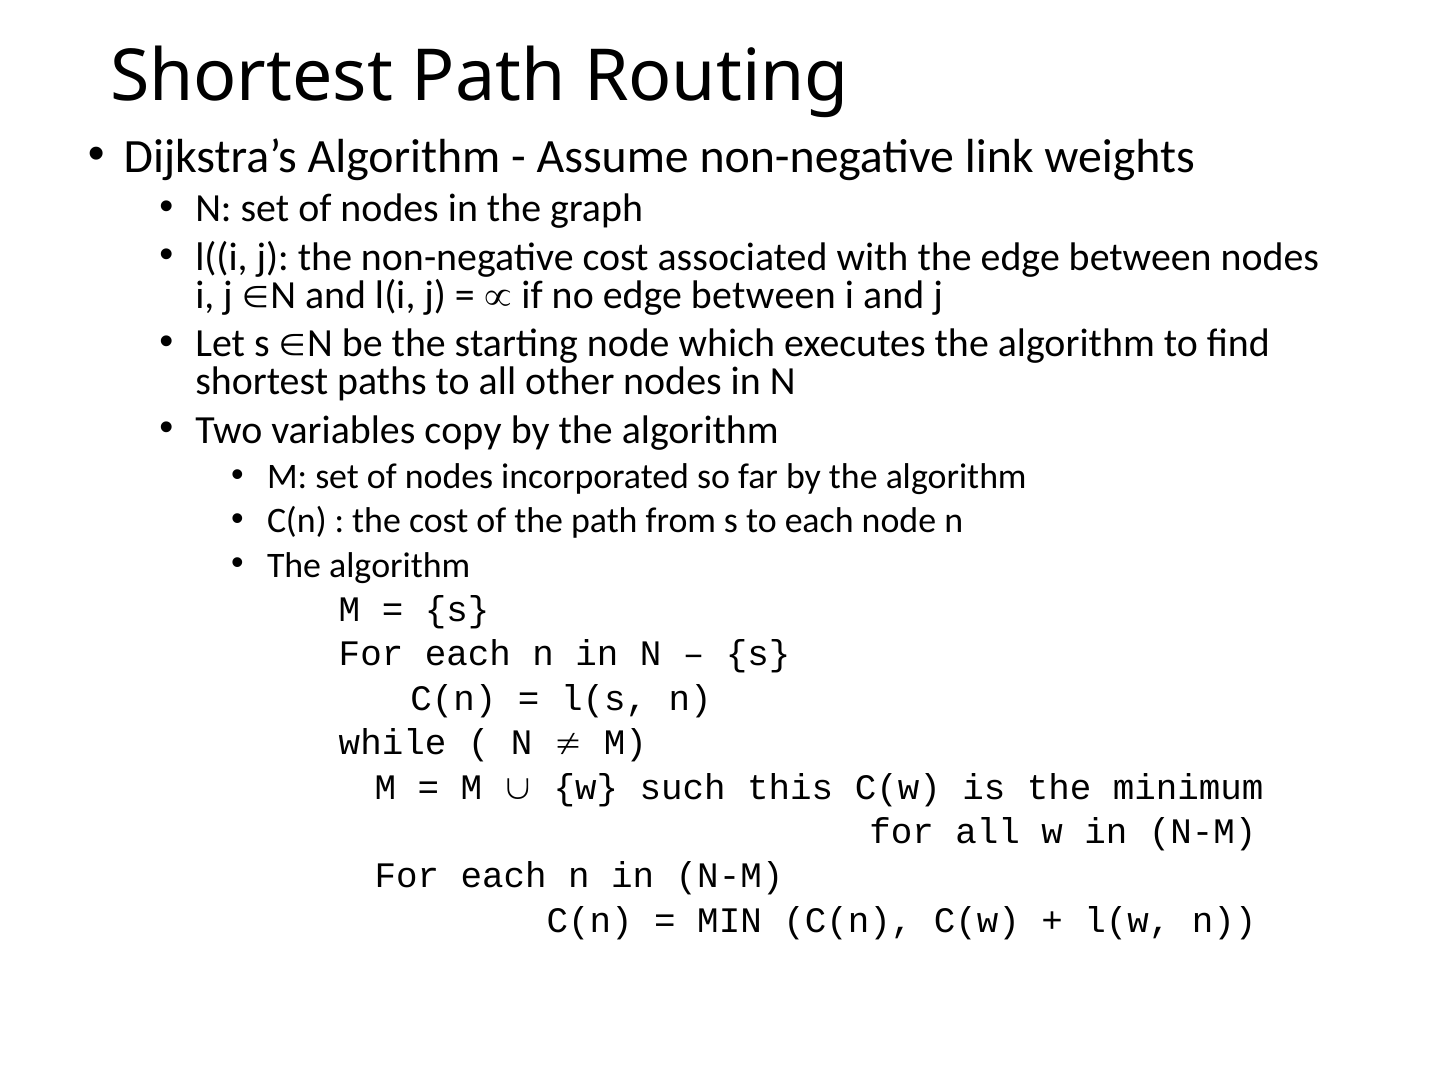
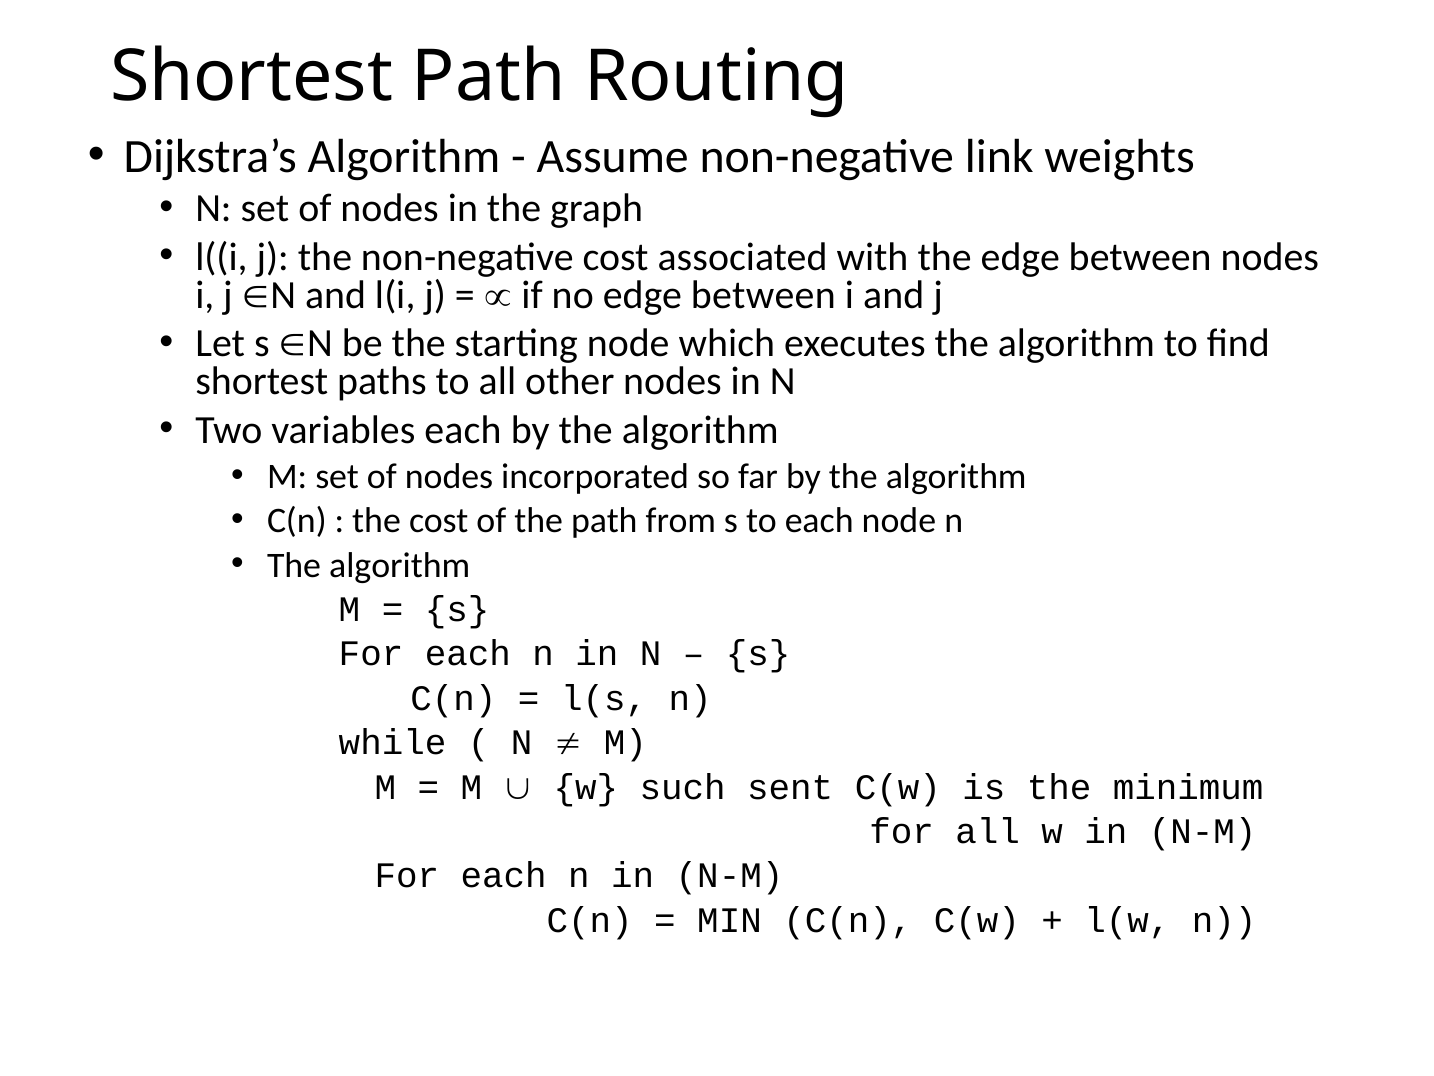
variables copy: copy -> each (463, 430)
this: this -> sent (790, 787)
